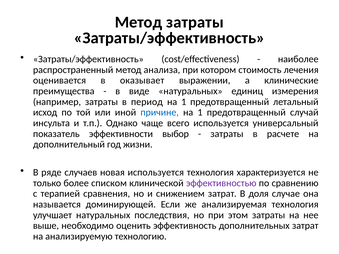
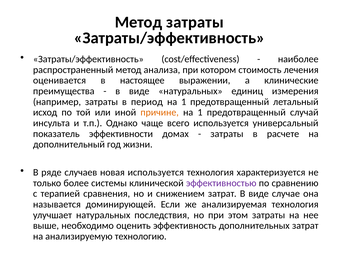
оказывает: оказывает -> настоящее (142, 81)
причине colour: blue -> orange (160, 113)
выбор: выбор -> домах (176, 134)
списком: списком -> системы (109, 183)
затрат В доля: доля -> виде (259, 194)
